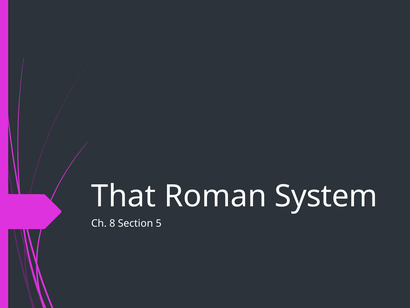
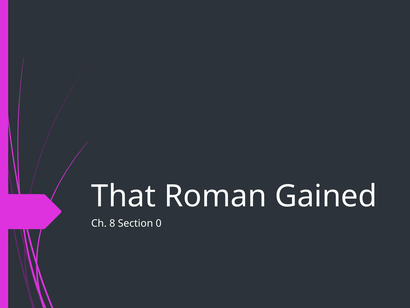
System: System -> Gained (326, 196)
5: 5 -> 0 (159, 223)
